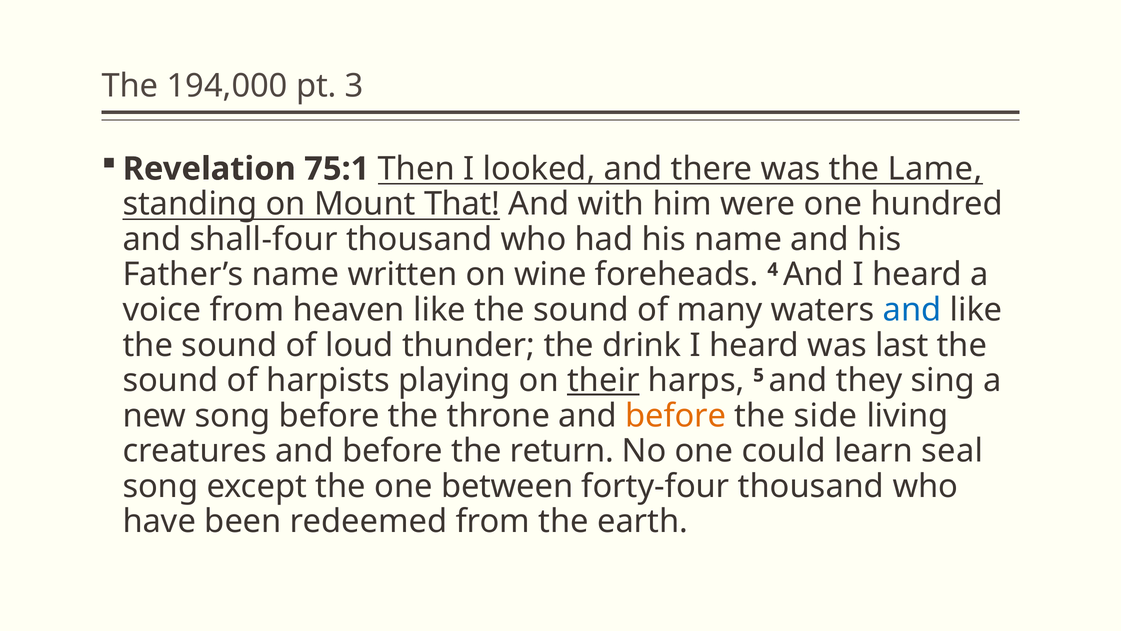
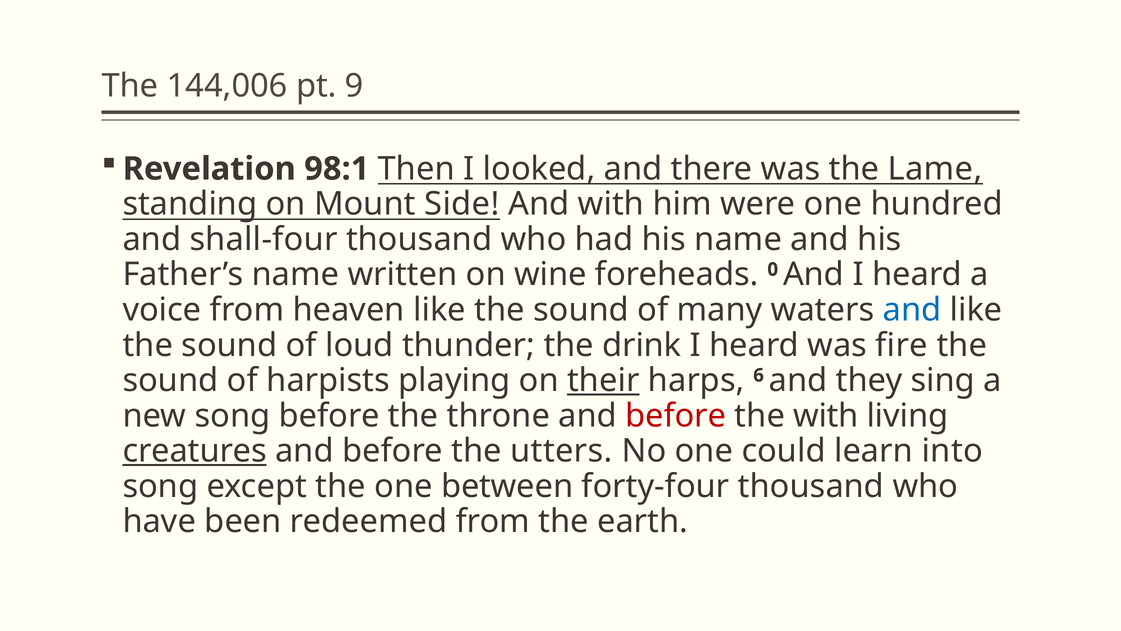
194,000: 194,000 -> 144,006 (227, 86)
3: 3 -> 9 (354, 86)
75:1: 75:1 -> 98:1 (337, 169)
That: That -> Side (462, 204)
4: 4 -> 0 (773, 269)
last: last -> fire (902, 345)
5: 5 -> 6 (759, 375)
before colour: orange -> red (676, 416)
the side: side -> with (826, 416)
creatures underline: none -> present (195, 451)
return: return -> utters (561, 451)
seal: seal -> into (952, 451)
